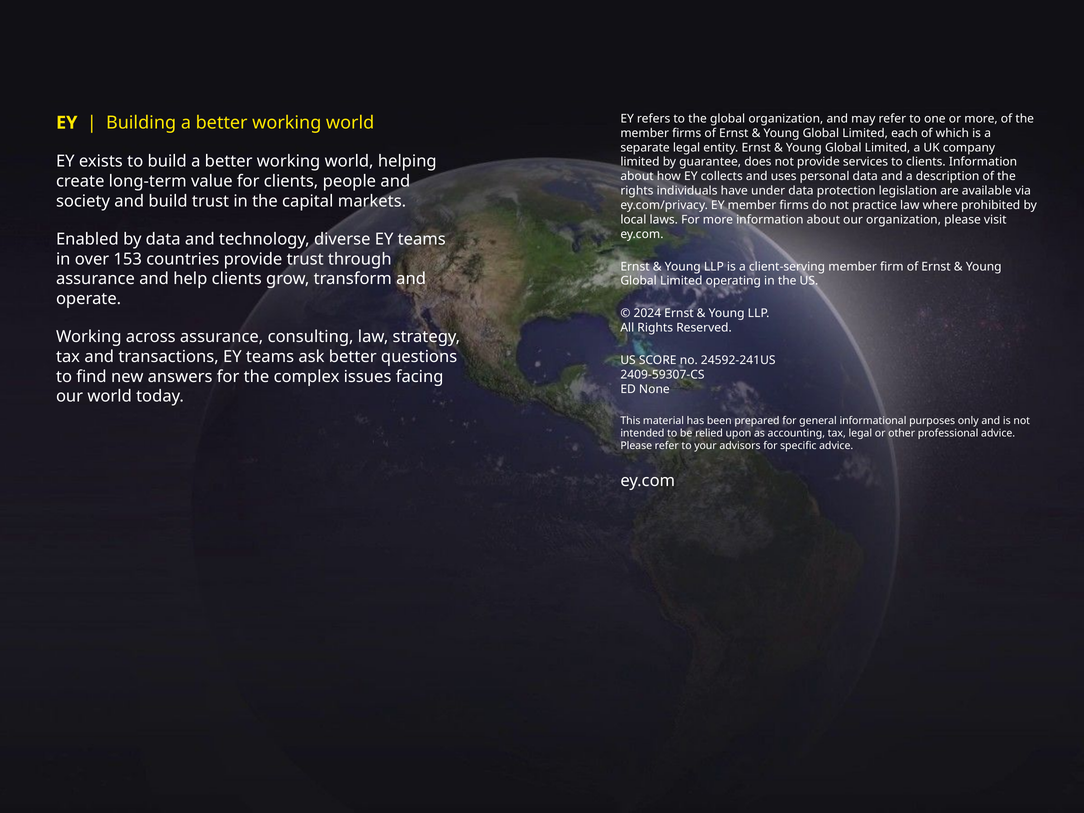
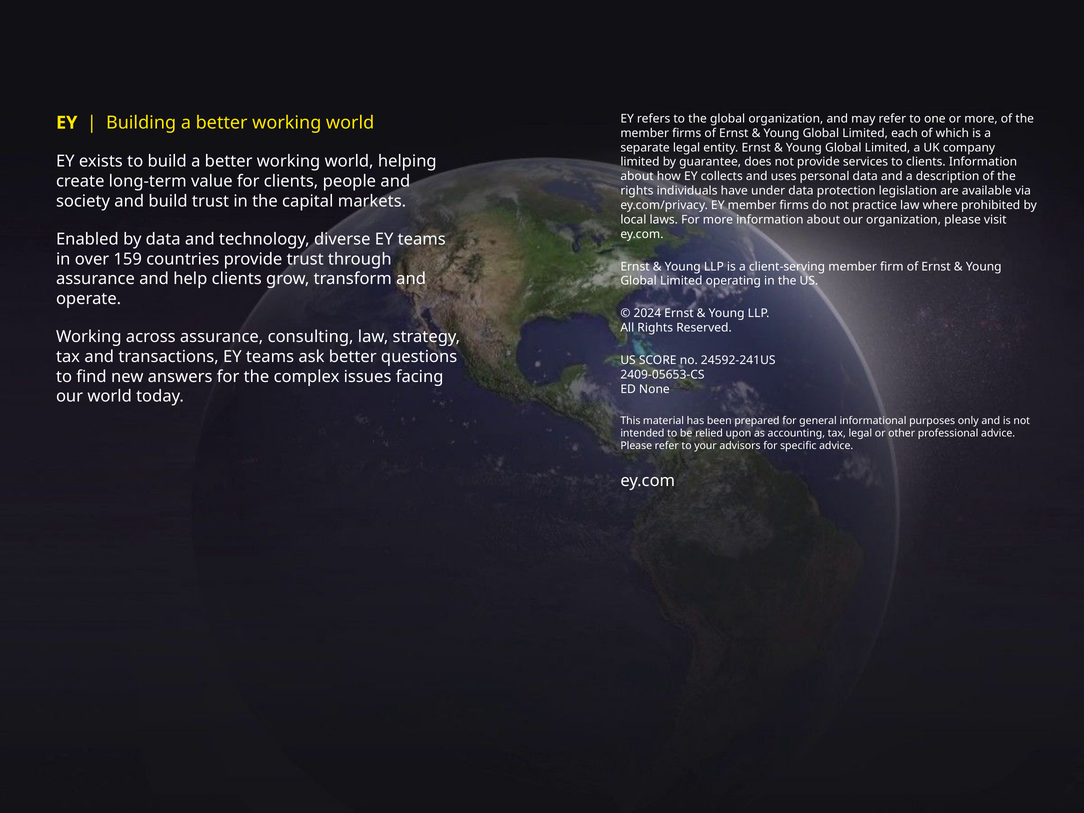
153: 153 -> 159 (128, 259)
2409-59307-CS: 2409-59307-CS -> 2409-05653-CS (662, 375)
